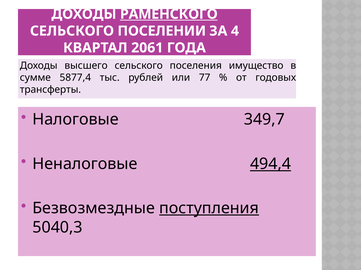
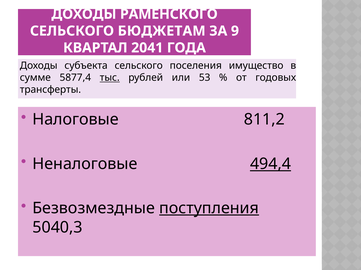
РАМЕНСКОГО underline: present -> none (169, 14)
ПОСЕЛЕНИИ: ПОСЕЛЕНИИ -> БЮДЖЕТАМ (162, 31)
4: 4 -> 9 (235, 31)
2061: 2061 -> 2041 (147, 48)
высшего: высшего -> субъекта (86, 66)
тыс underline: none -> present (110, 78)
77: 77 -> 53 (205, 78)
349,7: 349,7 -> 811,2 (264, 120)
